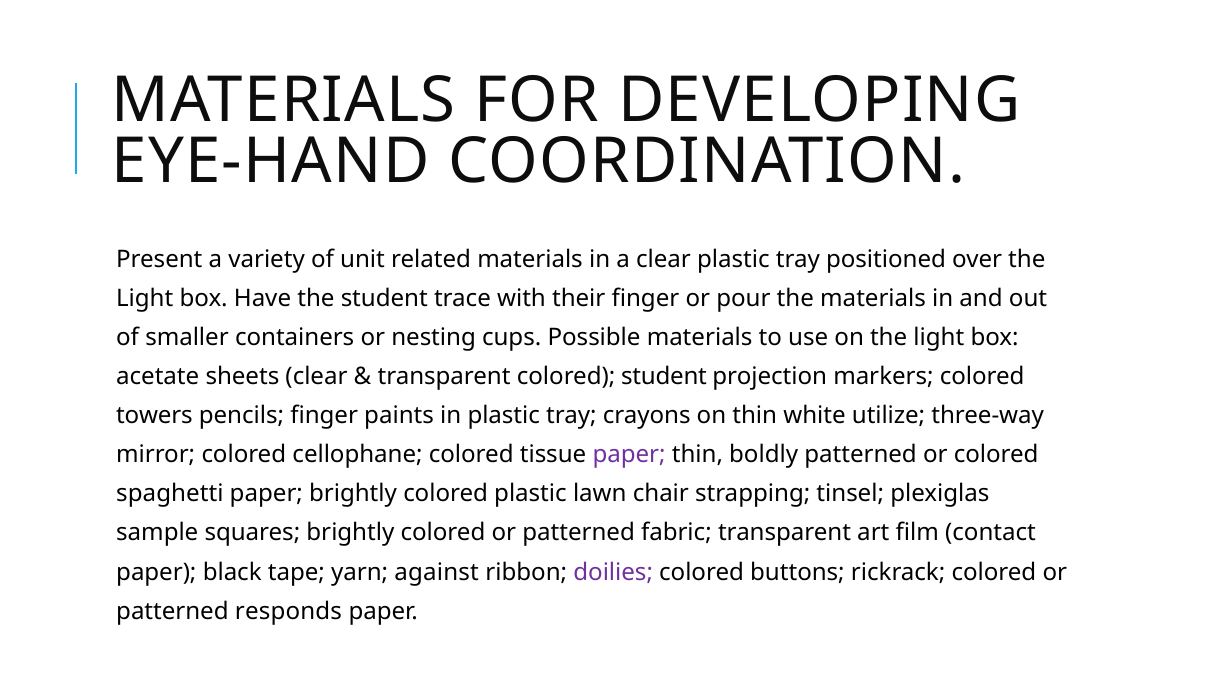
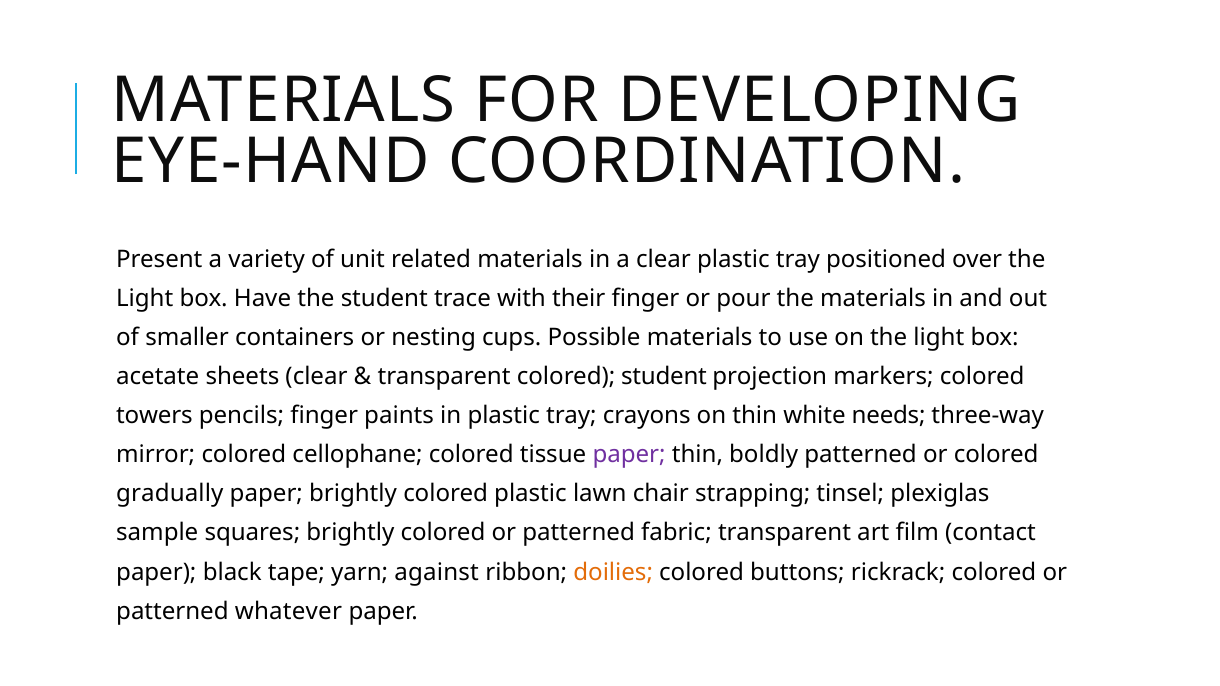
utilize: utilize -> needs (889, 416)
spaghetti: spaghetti -> gradually (170, 494)
doilies colour: purple -> orange (613, 572)
responds: responds -> whatever (288, 611)
